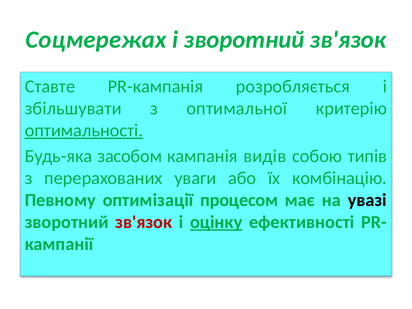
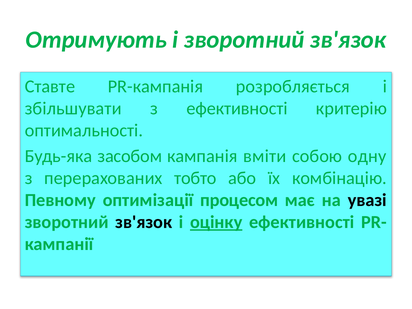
Соцмережах: Соцмережах -> Отримують (96, 40)
з оптимальної: оптимальної -> ефективності (237, 108)
оптимальності underline: present -> none (84, 130)
видів: видів -> вміти (265, 156)
типів: типів -> одну (367, 156)
уваги: уваги -> тобто (195, 178)
зв'язок colour: red -> black (144, 222)
